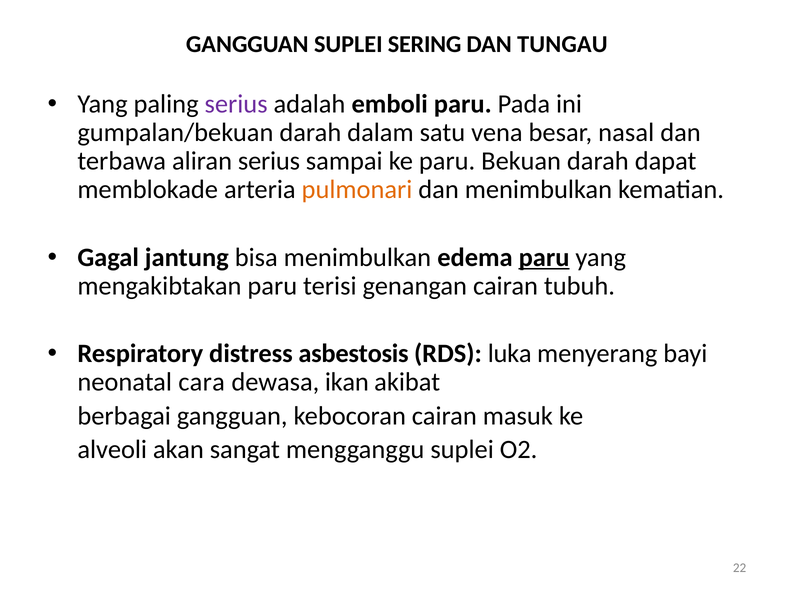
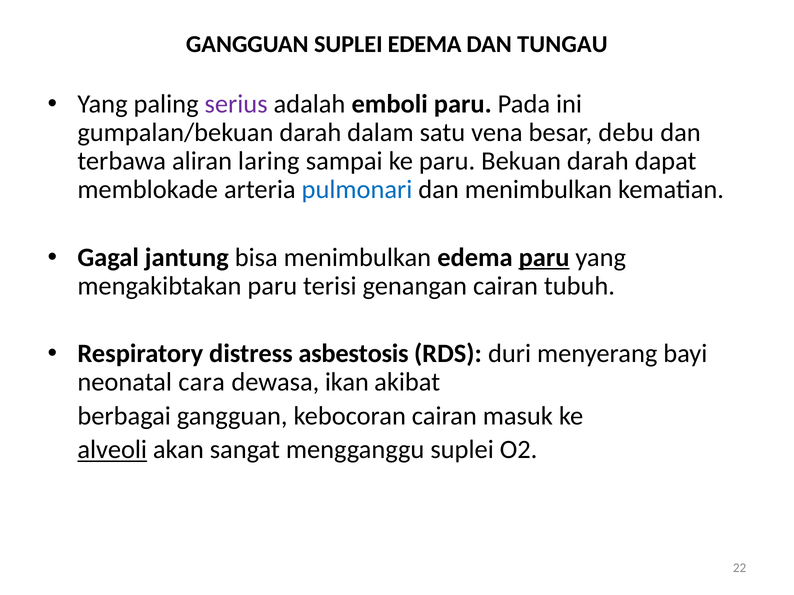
SUPLEI SERING: SERING -> EDEMA (425, 44)
nasal: nasal -> debu (626, 133)
aliran serius: serius -> laring (269, 161)
pulmonari colour: orange -> blue (357, 190)
luka: luka -> duri (510, 354)
alveoli underline: none -> present (112, 450)
